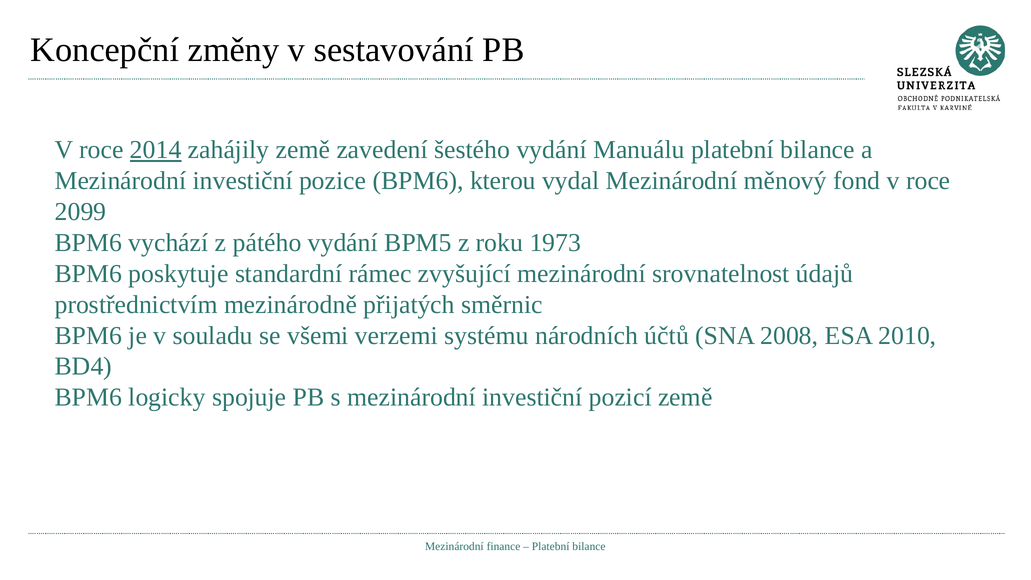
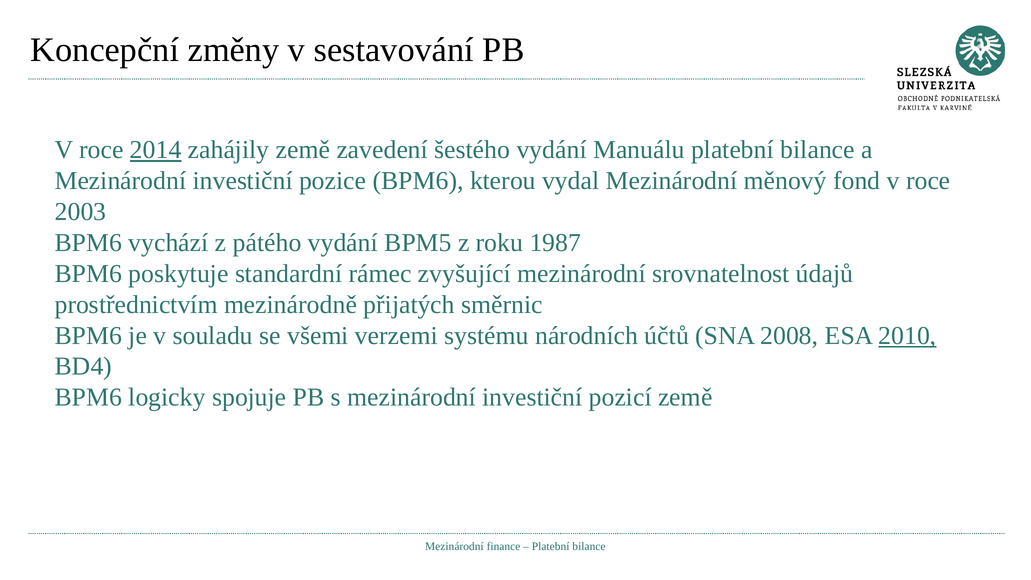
2099: 2099 -> 2003 (81, 212)
1973: 1973 -> 1987 (555, 243)
2010 underline: none -> present (907, 335)
